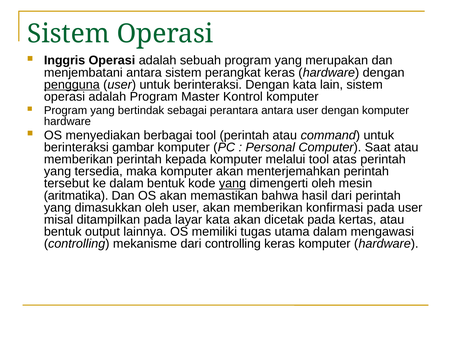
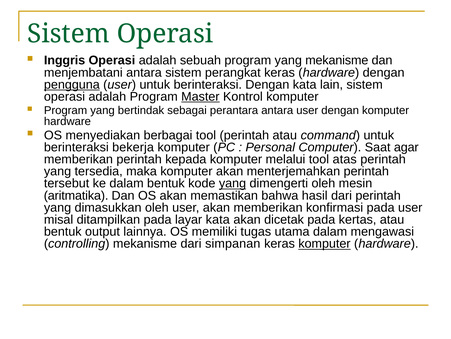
yang merupakan: merupakan -> mekanisme (337, 60)
Master underline: none -> present (200, 96)
gambar: gambar -> bekerja (133, 147)
Saat atau: atau -> agar (406, 147)
dari controlling: controlling -> simpanan (233, 243)
komputer underline: none -> present (324, 243)
